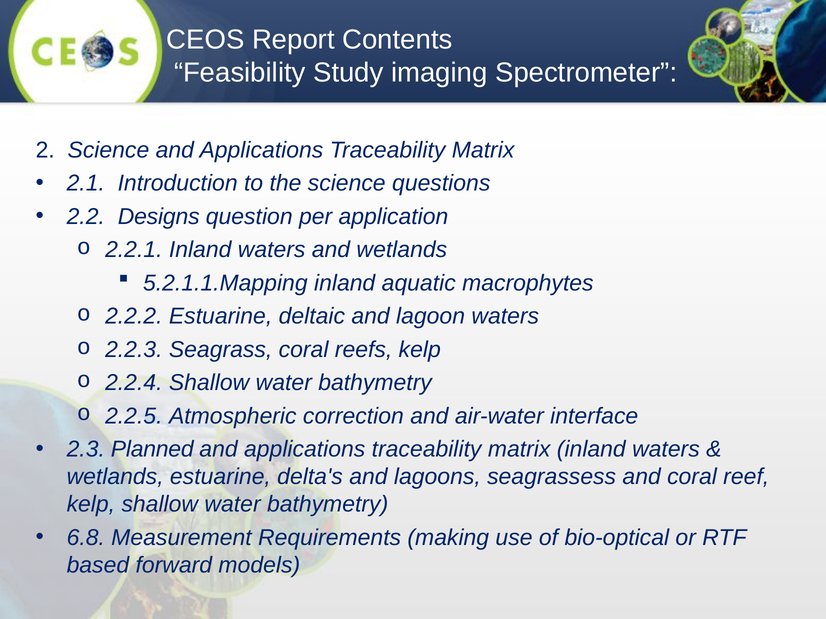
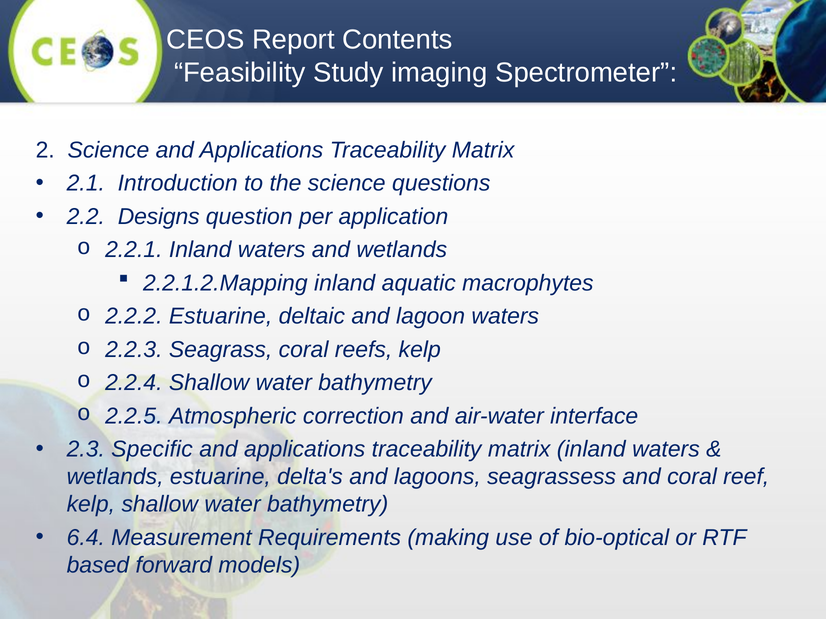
5.2.1.1.Mapping: 5.2.1.1.Mapping -> 2.2.1.2.Mapping (225, 283)
Planned: Planned -> Specific (152, 450)
6.8: 6.8 -> 6.4 (86, 538)
